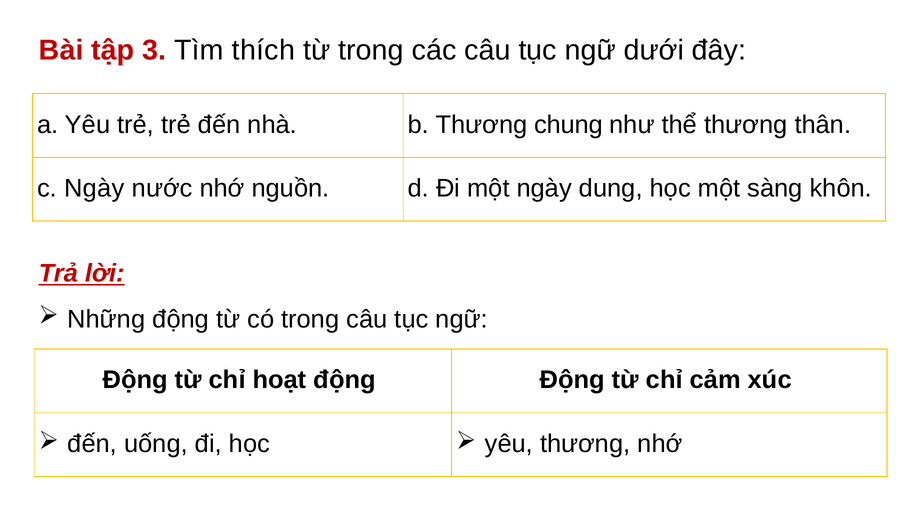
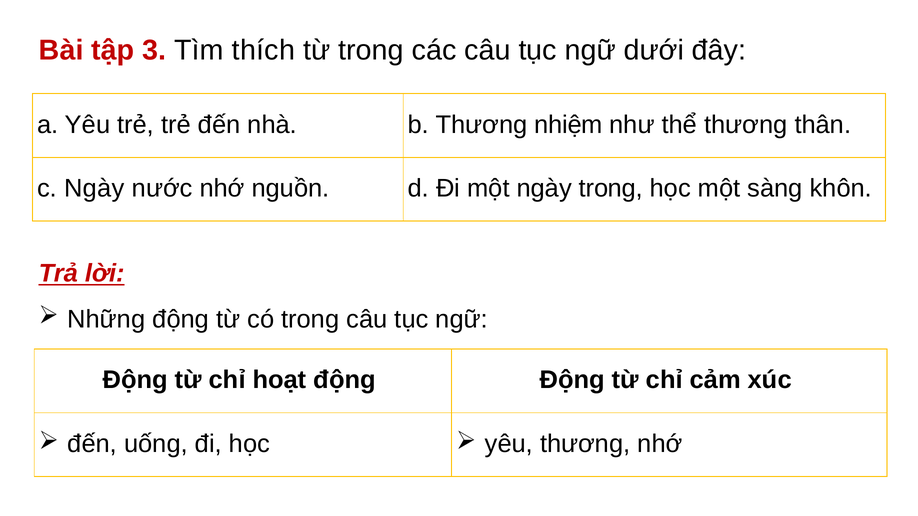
chung: chung -> nhiệm (568, 125)
ngày dung: dung -> trong (611, 189)
